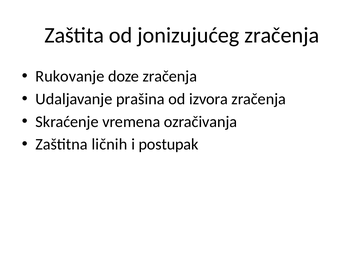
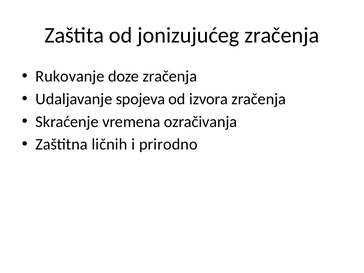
prašina: prašina -> spojeva (140, 99)
postupak: postupak -> prirodno (168, 144)
